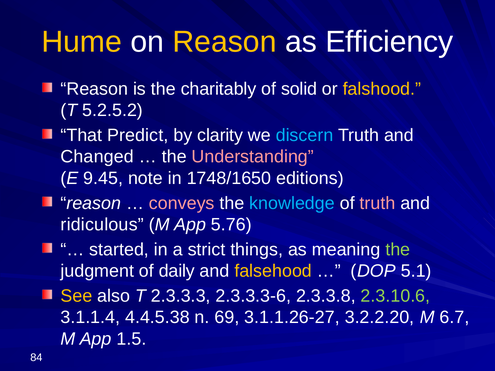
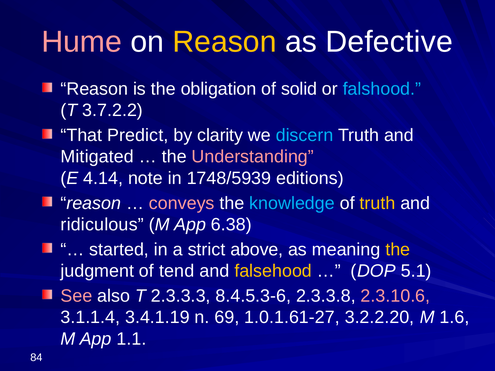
Hume colour: yellow -> pink (82, 42)
Efficiency: Efficiency -> Defective (389, 42)
charitably: charitably -> obligation (219, 89)
falshood colour: yellow -> light blue (382, 89)
5.2.5.2: 5.2.5.2 -> 3.7.2.2 (113, 110)
Changed: Changed -> Mitigated (97, 157)
9.45: 9.45 -> 4.14 (103, 178)
1748/1650: 1748/1650 -> 1748/5939 (229, 178)
truth colour: pink -> yellow (378, 203)
5.76: 5.76 -> 6.38 (231, 225)
things: things -> above (257, 250)
the colour: light green -> yellow (398, 250)
daily: daily -> tend (177, 271)
See colour: yellow -> pink (76, 296)
2.3.3.3‑6: 2.3.3.3‑6 -> 8.4.5.3‑6 (253, 296)
2.3.10.6 colour: light green -> pink (395, 296)
4.4.5.38: 4.4.5.38 -> 3.4.1.19 (157, 318)
3.1.1.26‑27: 3.1.1.26‑27 -> 1.0.1.61‑27 (292, 318)
6.7: 6.7 -> 1.6 (454, 318)
1.5: 1.5 -> 1.1 (131, 339)
